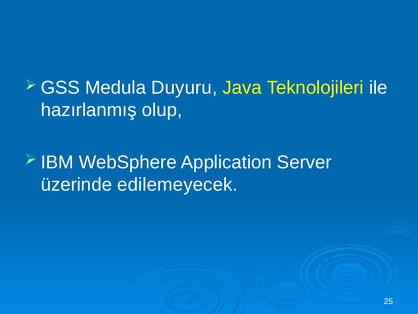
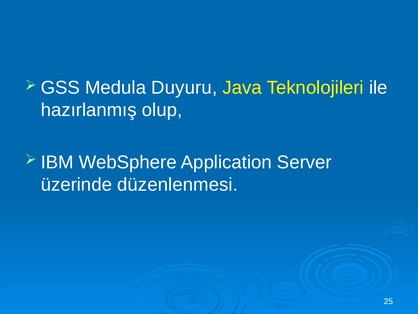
edilemeyecek: edilemeyecek -> düzenlenmesi (178, 184)
